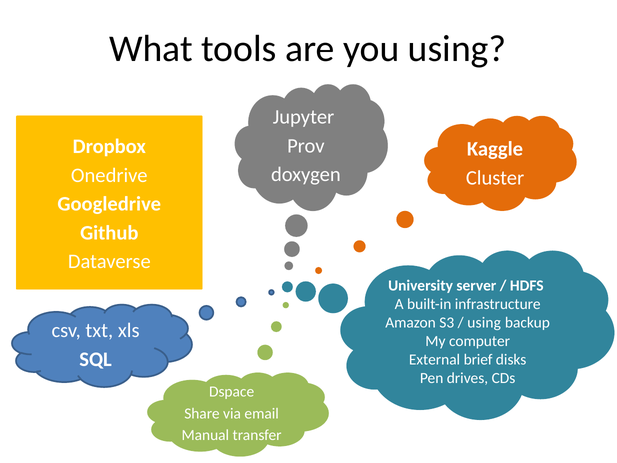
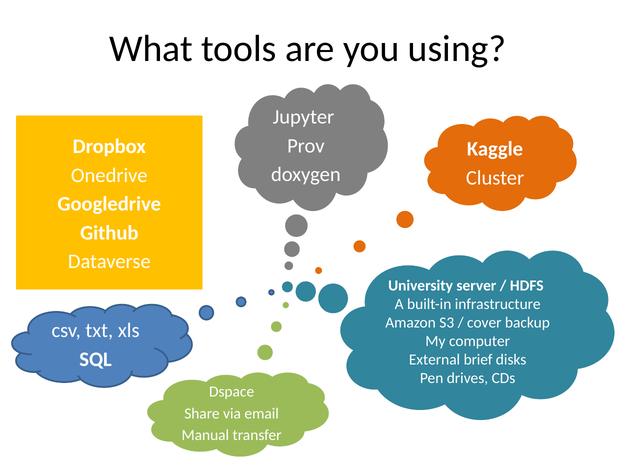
using: using -> cover (484, 322)
